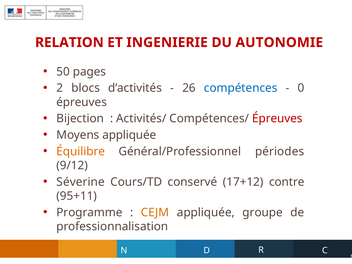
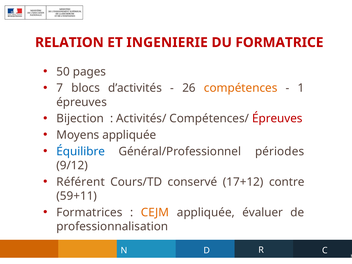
AUTONOMIE: AUTONOMIE -> FORMATRICE (279, 42)
2: 2 -> 7 (60, 88)
compétences colour: blue -> orange (241, 88)
0: 0 -> 1 (301, 88)
Équilibre colour: orange -> blue (81, 151)
Séverine: Séverine -> Référent (81, 182)
95+11: 95+11 -> 59+11 (77, 196)
Programme: Programme -> Formatrices (89, 212)
groupe: groupe -> évaluer (263, 212)
